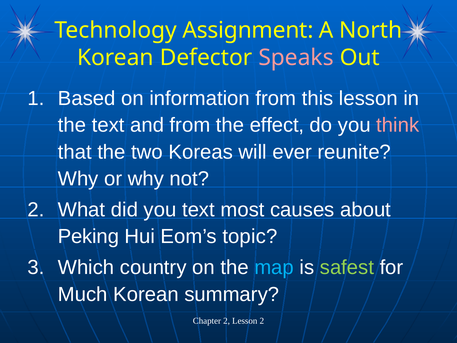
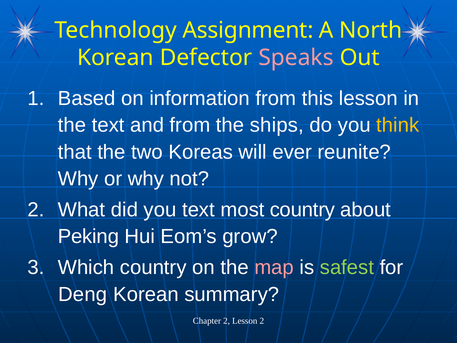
effect: effect -> ships (277, 125)
think colour: pink -> yellow (398, 125)
most causes: causes -> country (302, 210)
topic: topic -> grow (250, 236)
map colour: light blue -> pink (274, 267)
Much: Much -> Deng (83, 294)
